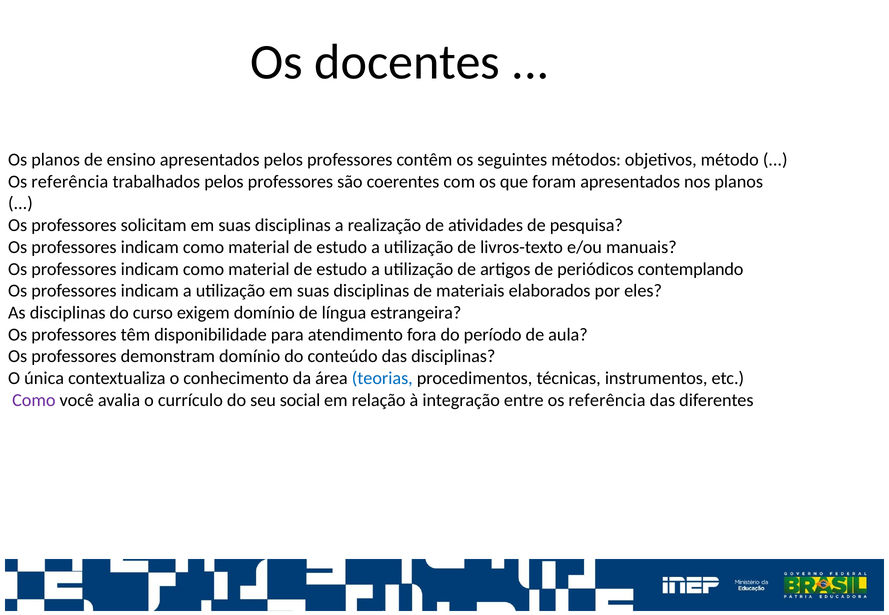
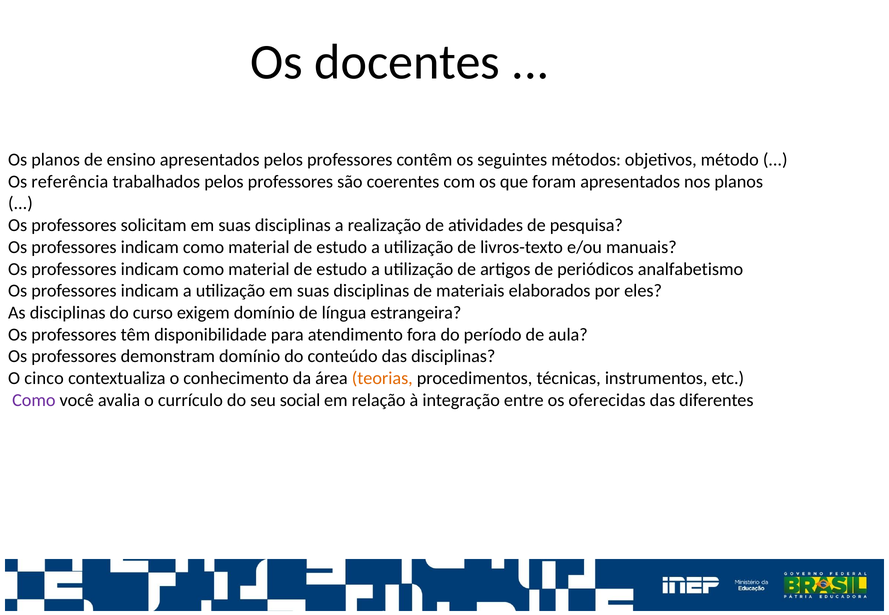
contemplando: contemplando -> analfabetismo (690, 269)
única: única -> cinco (44, 379)
teorias colour: blue -> orange (382, 379)
entre os referência: referência -> oferecidas (607, 400)
